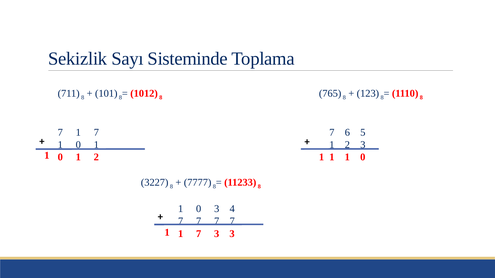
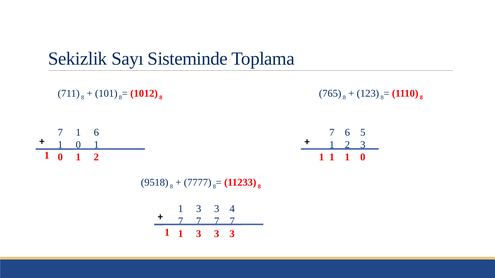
7: 7 -> 6 (96, 132)
3227: 3227 -> 9518 (155, 183)
0: 0 -> 3 (199, 209)
7: 7 -> 3 (199, 234)
